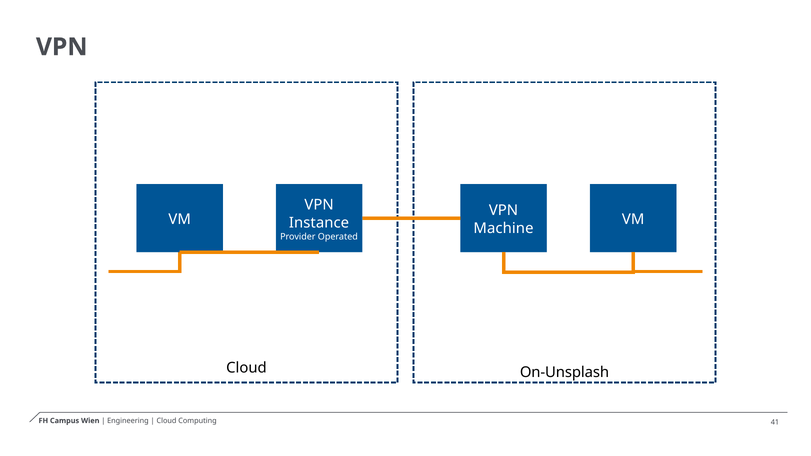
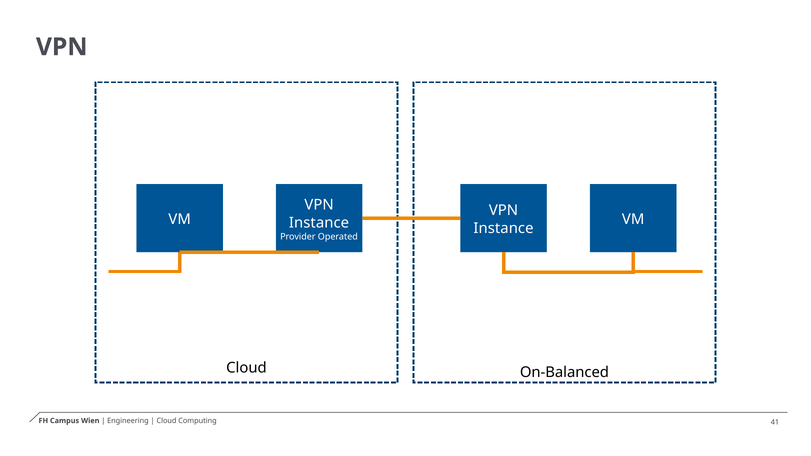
Machine: Machine -> Instance (504, 228)
On-Unsplash: On-Unsplash -> On-Balanced (564, 372)
